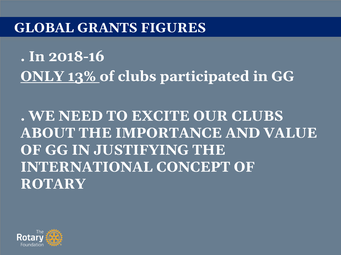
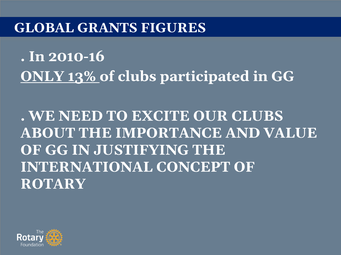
2018-16: 2018-16 -> 2010-16 (76, 57)
